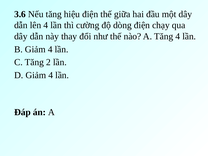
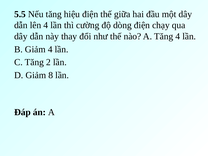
3.6: 3.6 -> 5.5 (20, 14)
D Giảm 4: 4 -> 8 (51, 75)
